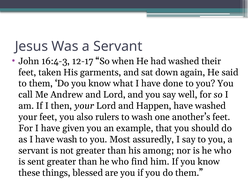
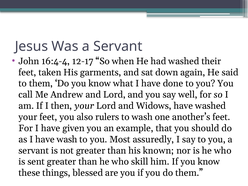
16:4-3: 16:4-3 -> 16:4-4 (56, 61)
Happen: Happen -> Widows (154, 106)
among: among -> known (159, 151)
find: find -> skill (140, 162)
